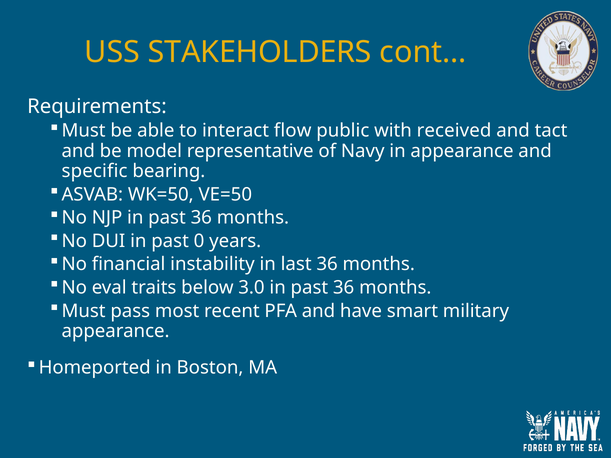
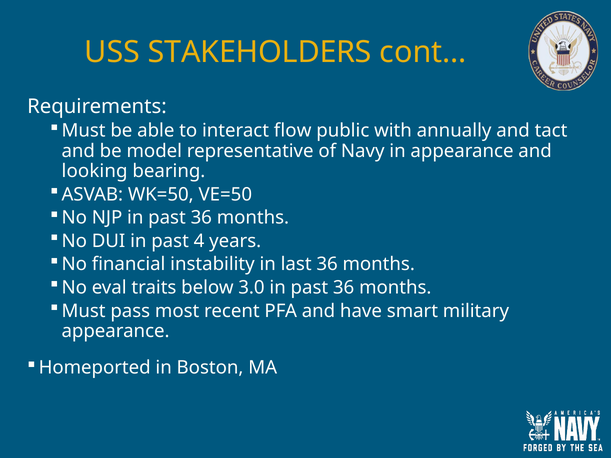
received: received -> annually (454, 131)
specific: specific -> looking (95, 171)
0: 0 -> 4 (199, 241)
